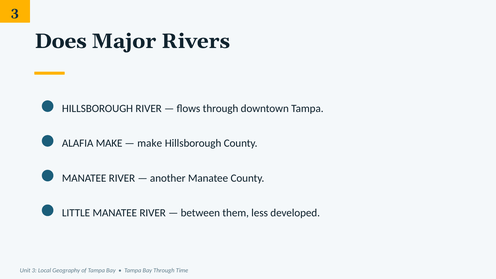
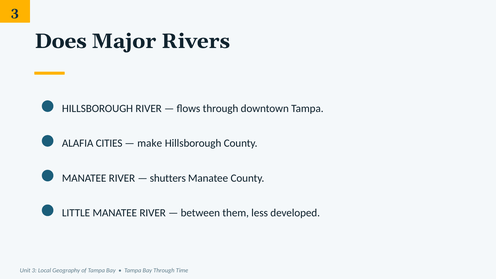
ALAFIA MAKE: MAKE -> CITIES (109, 143)
another: another -> shutters (168, 178)
